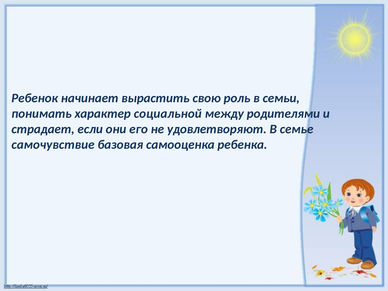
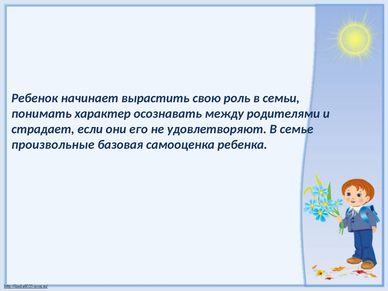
социальной: социальной -> осознавать (168, 114)
самочувствие: самочувствие -> произвольные (53, 145)
